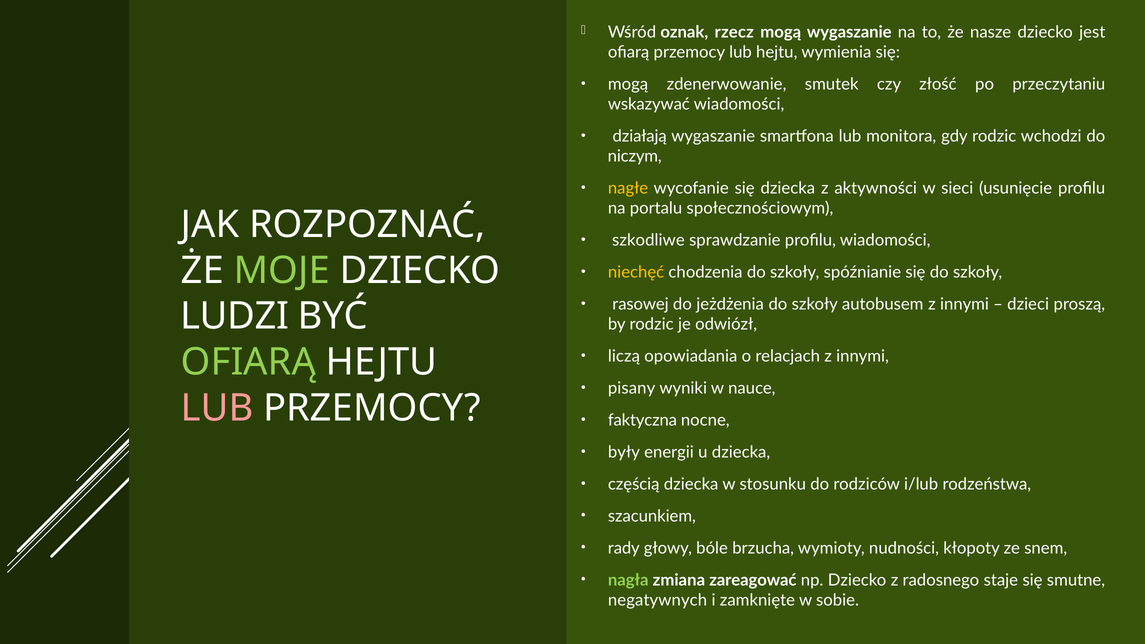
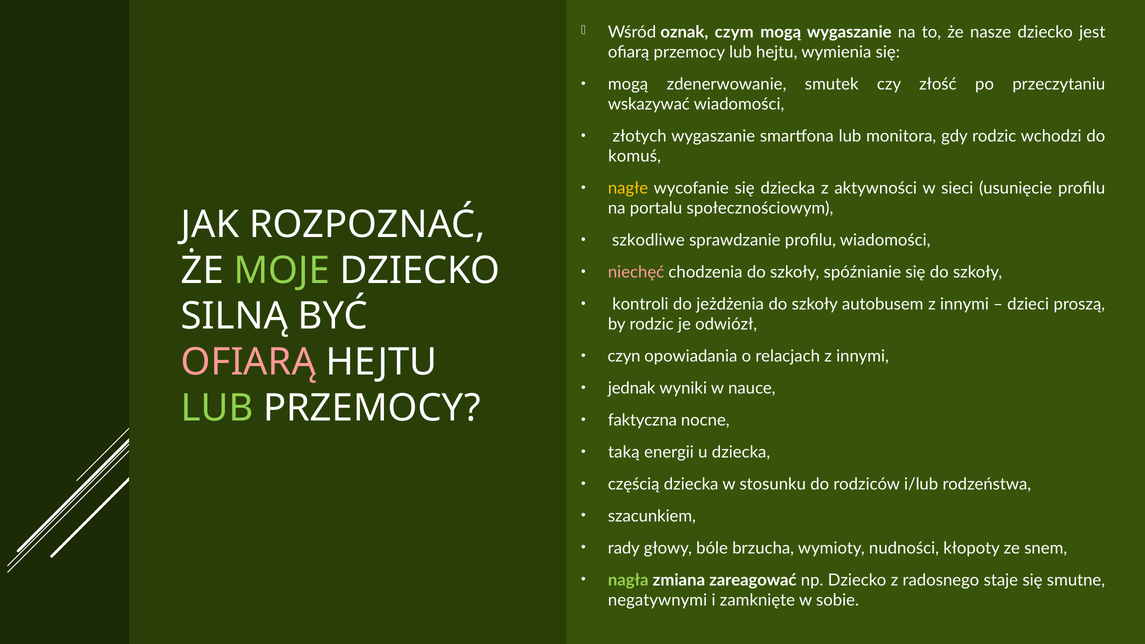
rzecz: rzecz -> czym (734, 32)
działają: działają -> złotych (640, 136)
niczym: niczym -> komuś (635, 156)
niechęć colour: yellow -> pink (636, 272)
rasowej: rasowej -> kontroli (640, 304)
LUDZI: LUDZI -> SILNĄ (234, 316)
liczą: liczą -> czyn (624, 356)
OFIARĄ colour: light green -> pink (248, 362)
pisany: pisany -> jednak (632, 388)
LUB colour: pink -> light green (217, 408)
były: były -> taką (624, 452)
negatywnych: negatywnych -> negatywnymi (658, 600)
